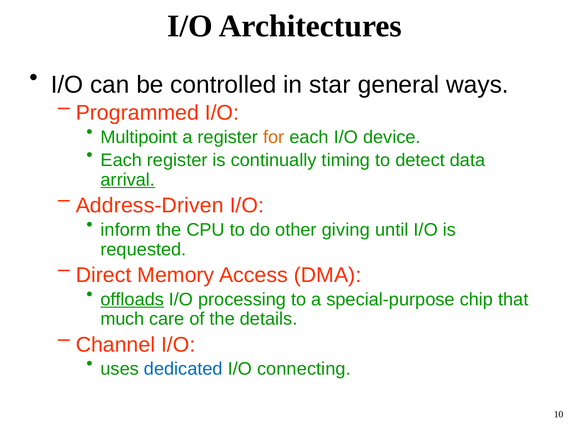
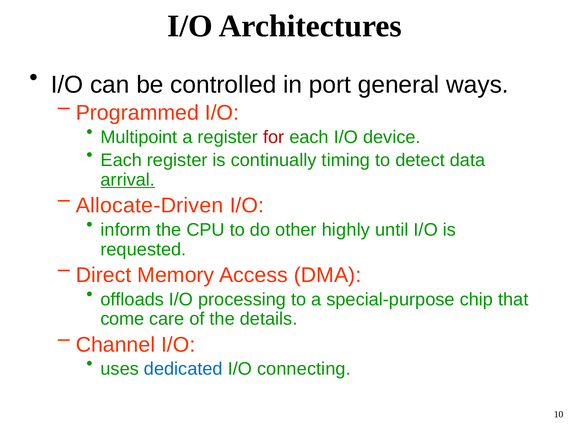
star: star -> port (330, 85)
for colour: orange -> red (274, 137)
Address-Driven: Address-Driven -> Allocate-Driven (150, 206)
giving: giving -> highly (346, 230)
offloads underline: present -> none (132, 300)
much: much -> come (122, 320)
